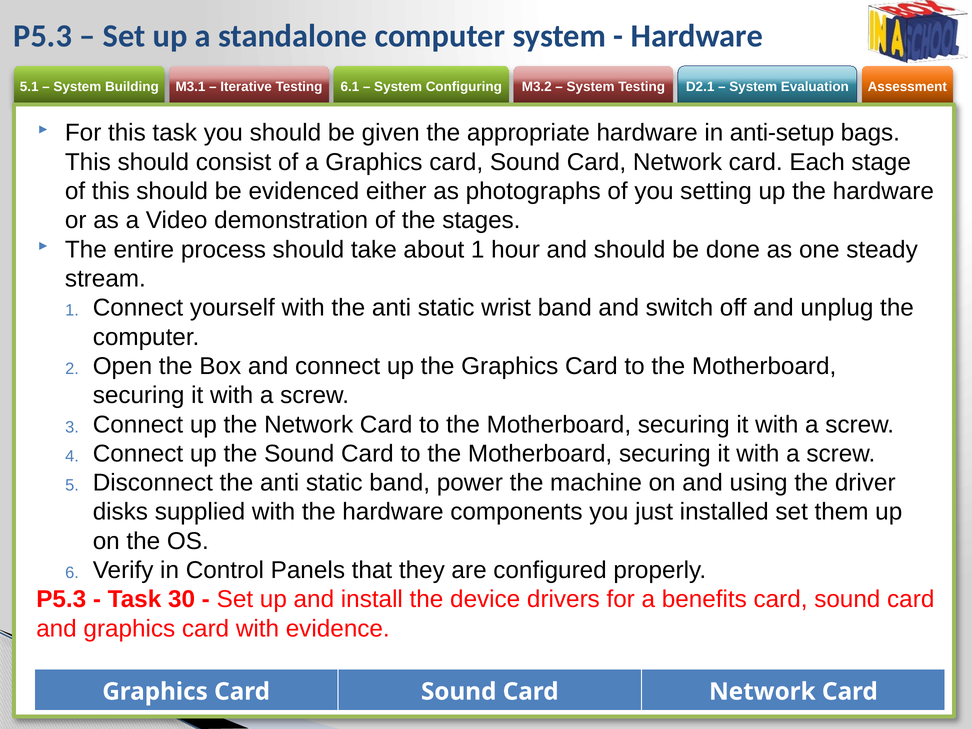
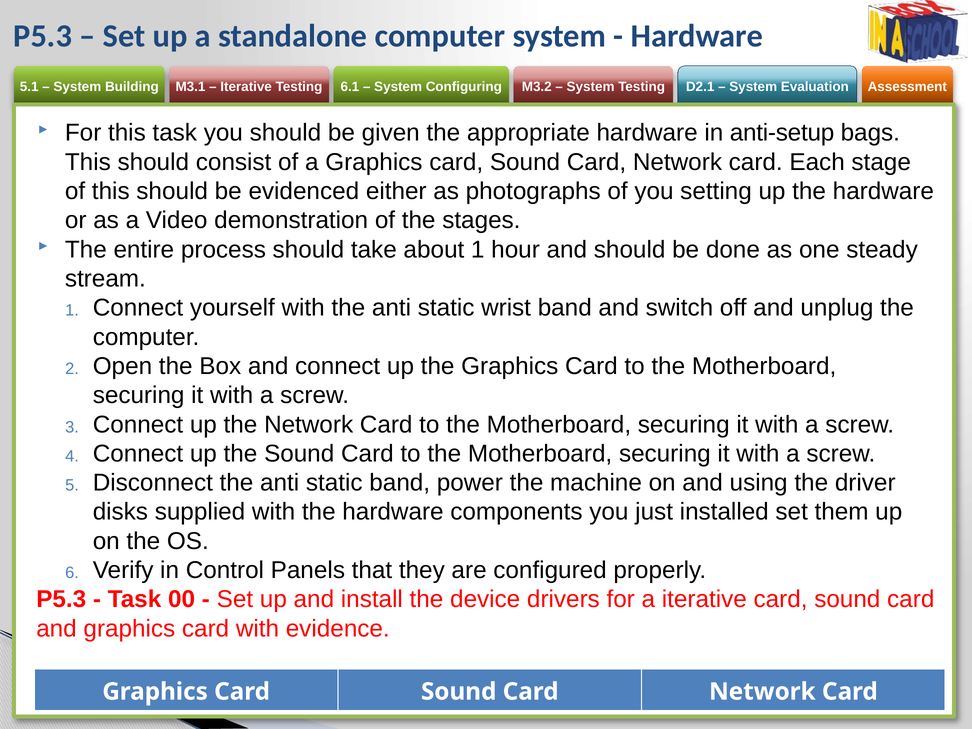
30: 30 -> 00 (182, 599)
a benefits: benefits -> iterative (704, 599)
